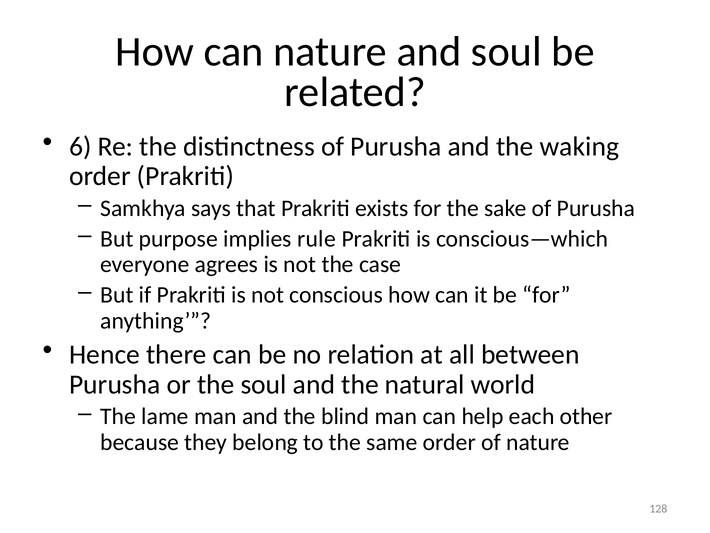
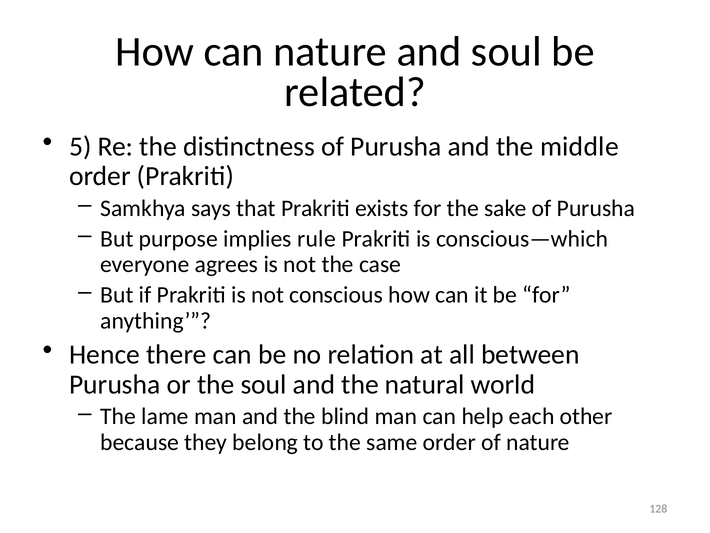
6: 6 -> 5 (80, 146)
waking: waking -> middle (579, 146)
